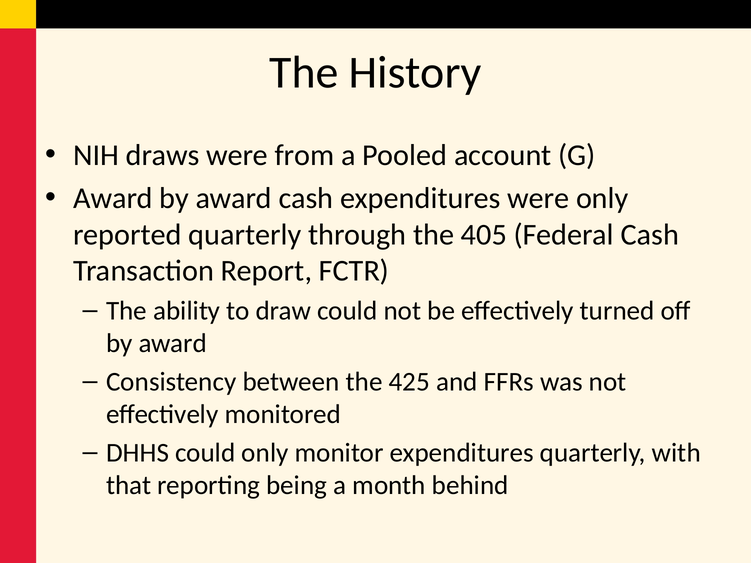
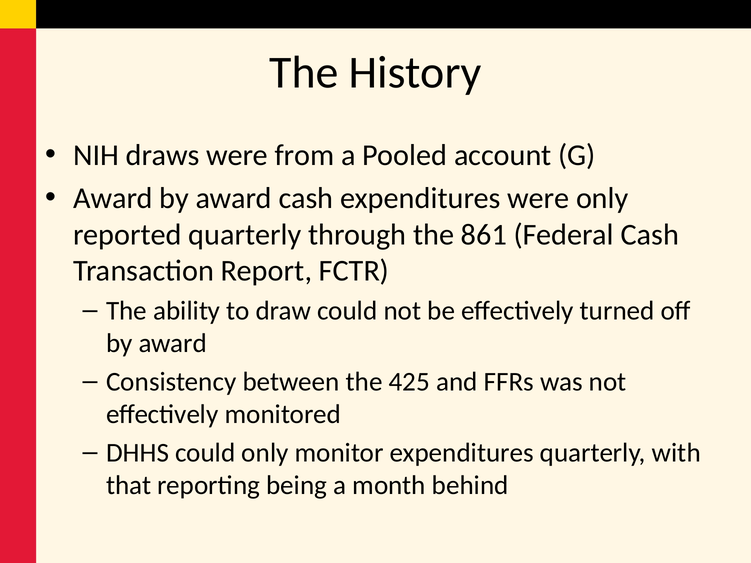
405: 405 -> 861 (484, 235)
